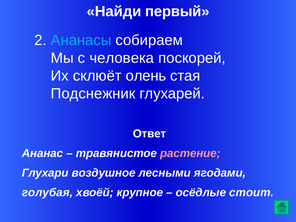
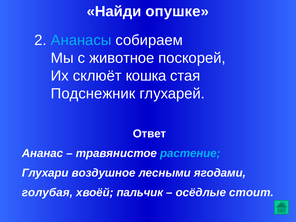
первый: первый -> опушке (177, 11)
человека: человека -> животное (122, 58)
олень: олень -> кошка (146, 76)
растение colour: pink -> light blue (190, 153)
крупное: крупное -> пальчик (140, 192)
